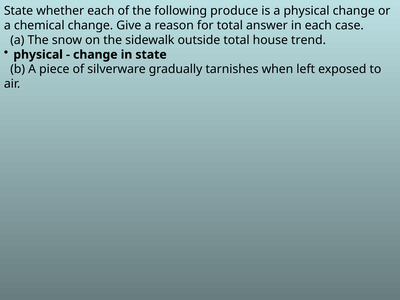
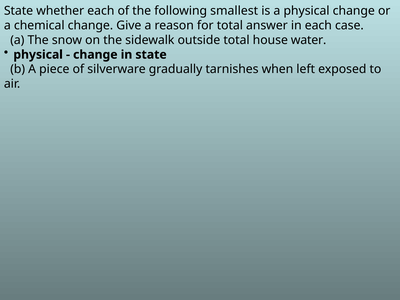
produce: produce -> smallest (234, 11)
trend: trend -> water (309, 40)
